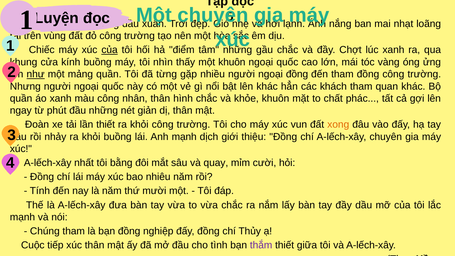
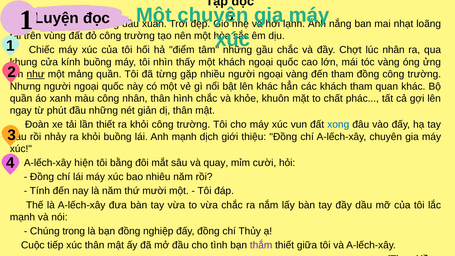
của underline: present -> none (110, 50)
lúc xanh: xanh -> nhân (394, 50)
một khuôn: khuôn -> khách (232, 62)
ngoại đồng: đồng -> vàng (297, 74)
xong colour: orange -> blue (338, 125)
nhất: nhất -> hiện (84, 163)
Chúng tham: tham -> trong (74, 231)
